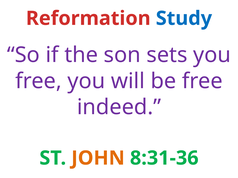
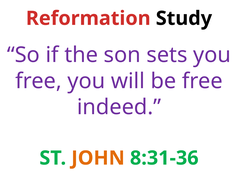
Study colour: blue -> black (184, 18)
